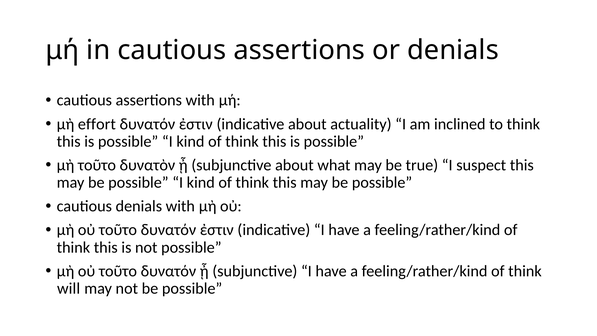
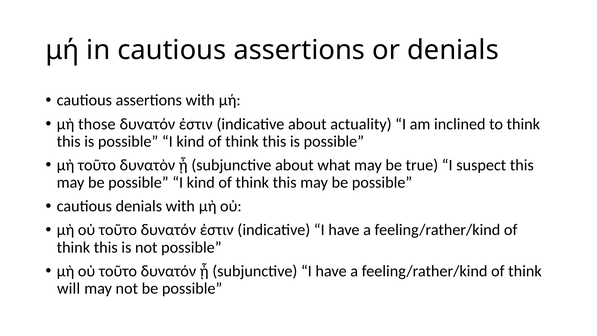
effort: effort -> those (97, 124)
